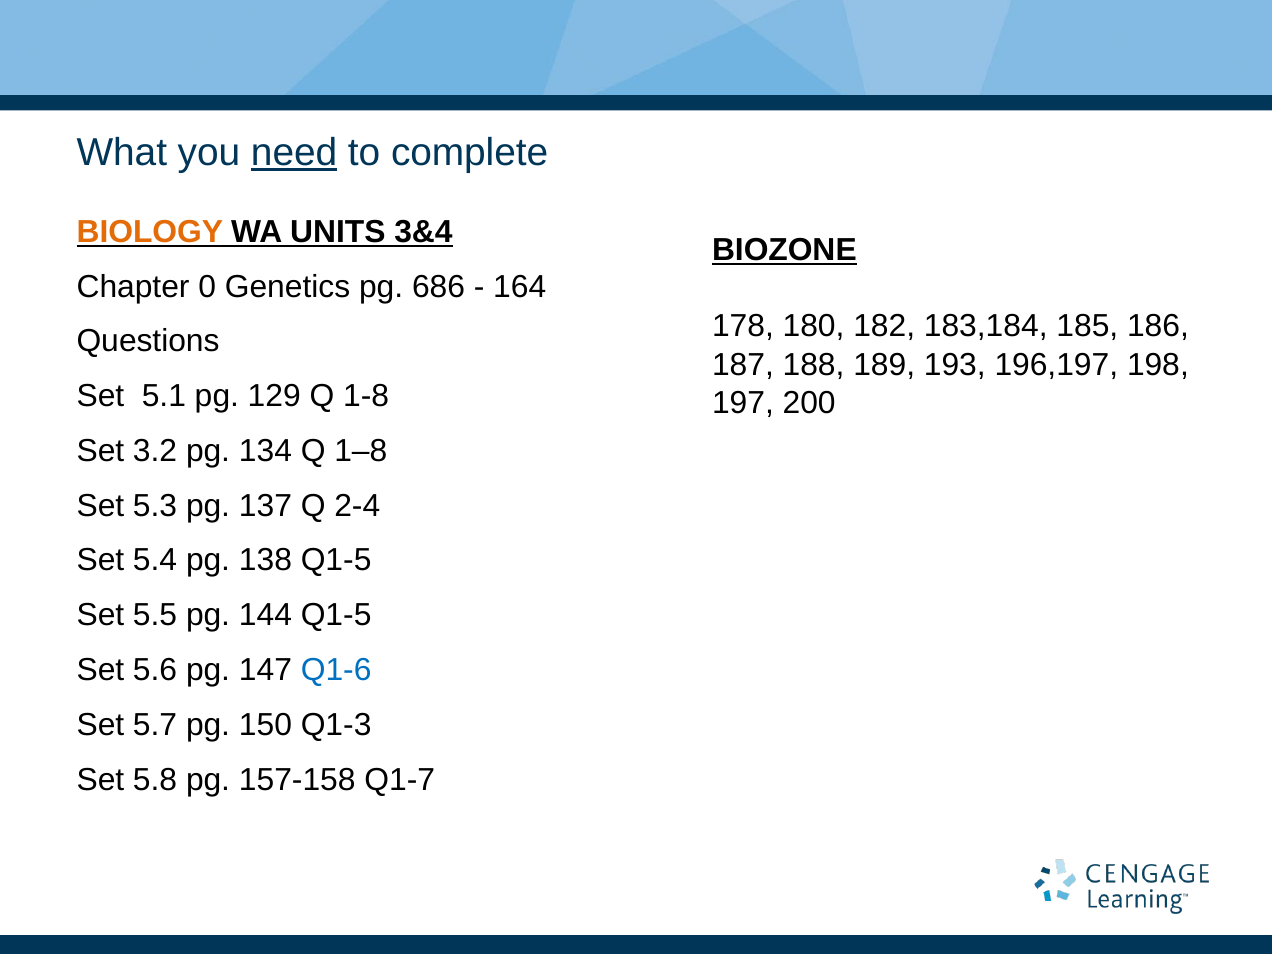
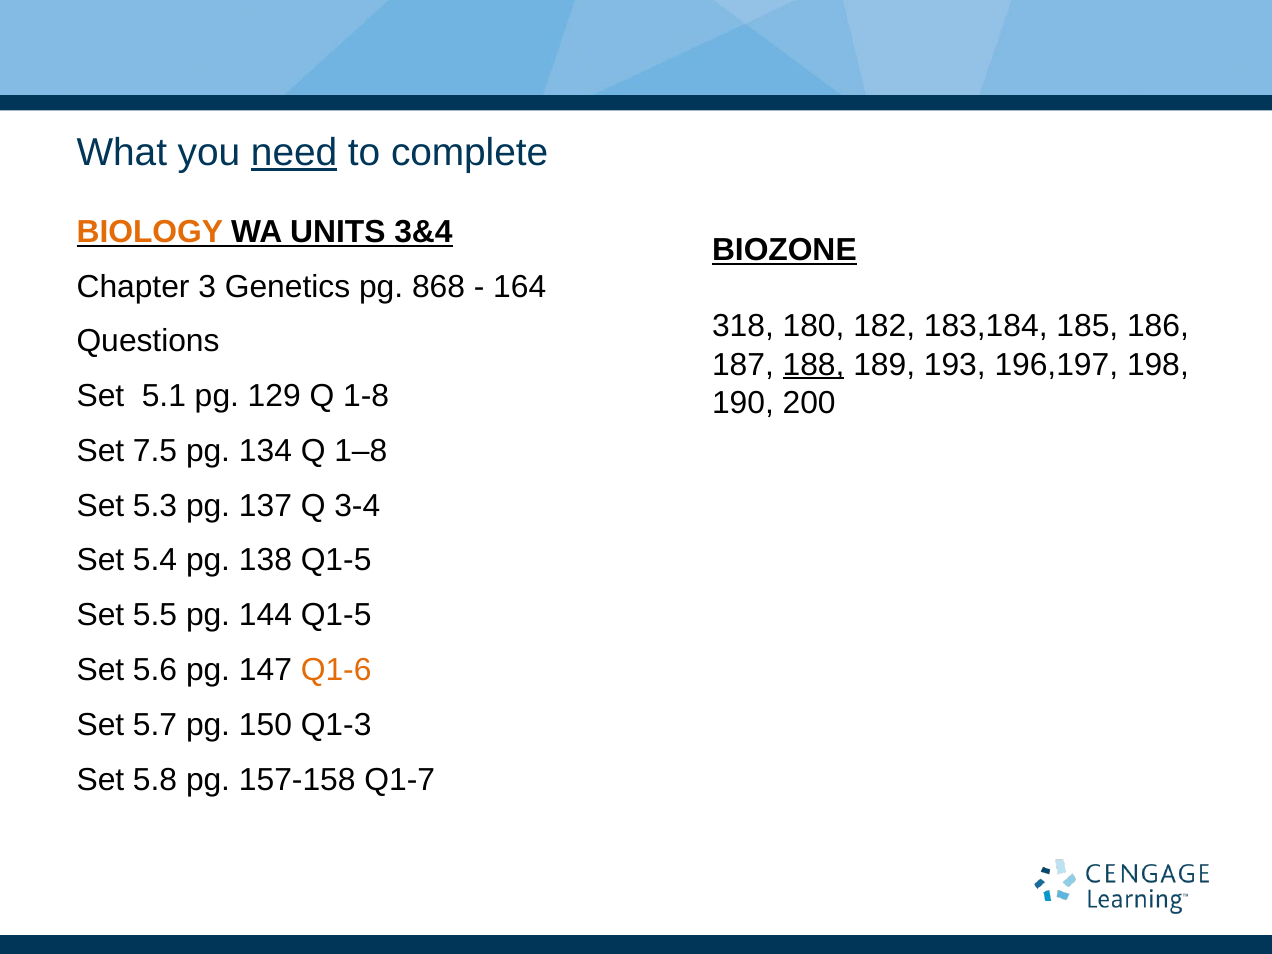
0: 0 -> 3 (207, 287)
686: 686 -> 868 (439, 287)
178: 178 -> 318 (743, 326)
188 underline: none -> present (813, 365)
197: 197 -> 190 (743, 403)
3.2: 3.2 -> 7.5 (155, 451)
2-4: 2-4 -> 3-4 (357, 506)
Q1-6 colour: blue -> orange (336, 670)
